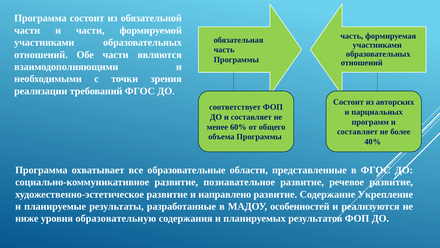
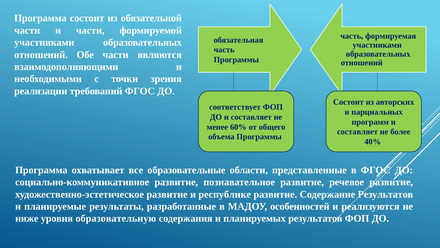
направлено: направлено -> республике (225, 194)
Содержание Укрепление: Укрепление -> Результатов (385, 194)
